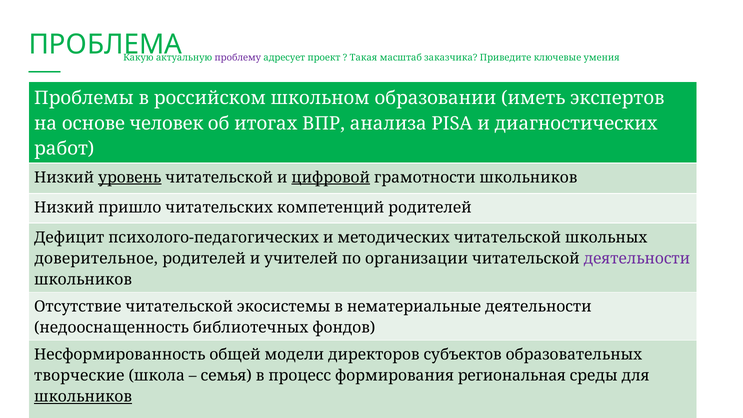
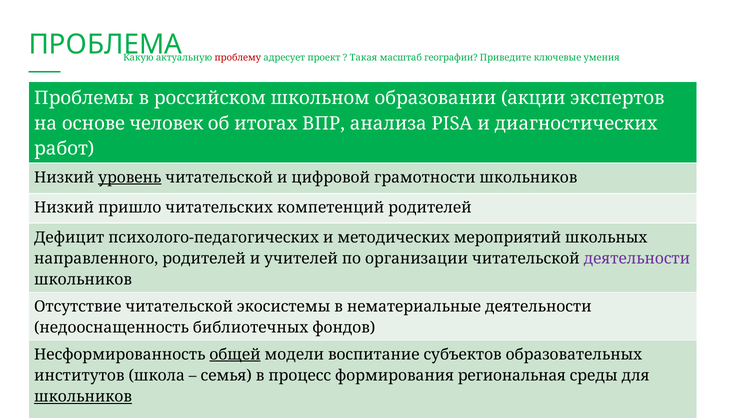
проблему colour: purple -> red (238, 58)
заказчика: заказчика -> географии (451, 58)
иметь: иметь -> акции (533, 98)
цифровой underline: present -> none (331, 177)
методических читательской: читательской -> мероприятий (507, 237)
доверительное: доверительное -> направленного (96, 259)
общей underline: none -> present (235, 354)
директоров: директоров -> воспитание (374, 354)
творческие: творческие -> институтов (79, 376)
